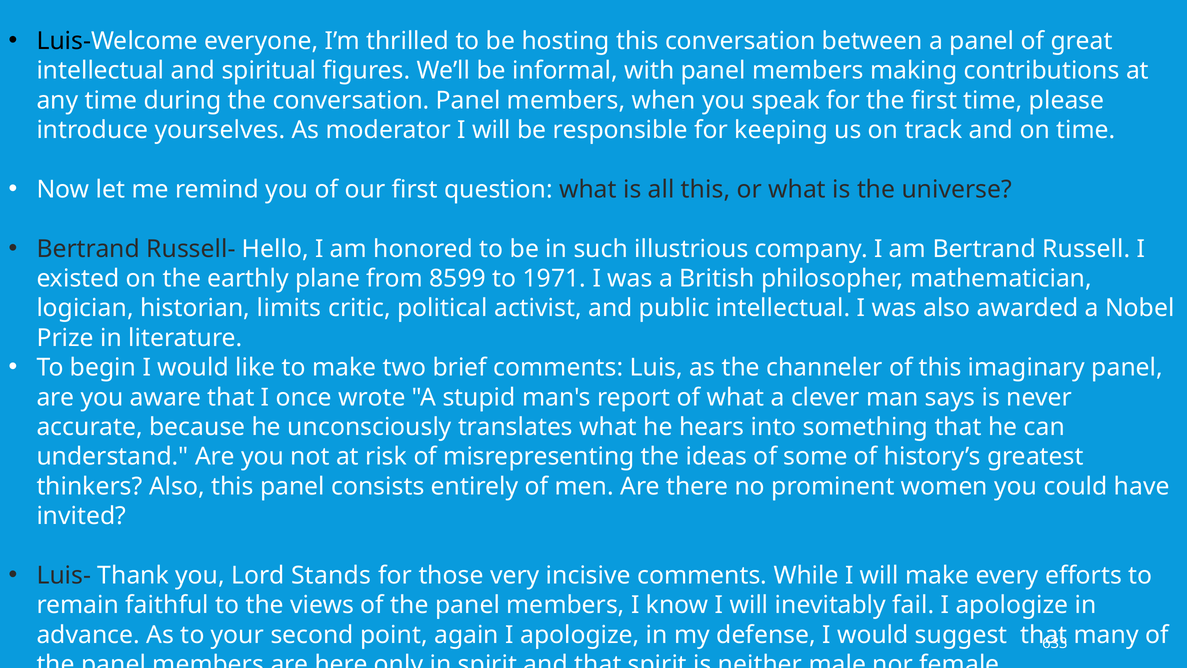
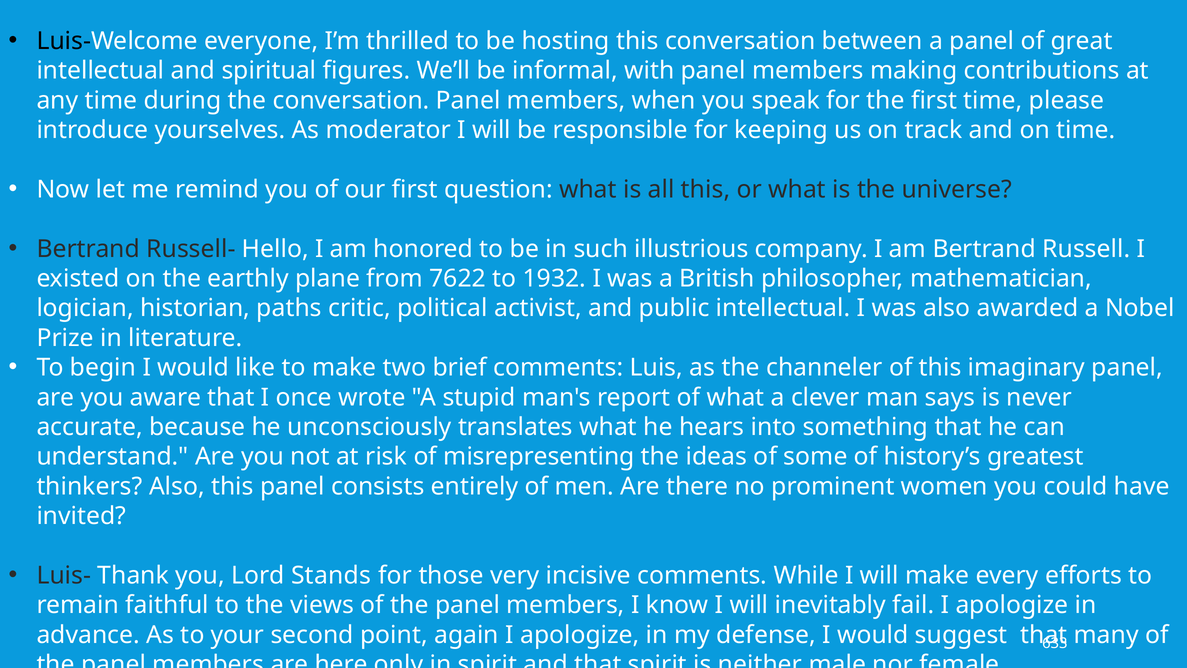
8599: 8599 -> 7622 (458, 278)
1971: 1971 -> 1932 (554, 278)
limits: limits -> paths (289, 308)
